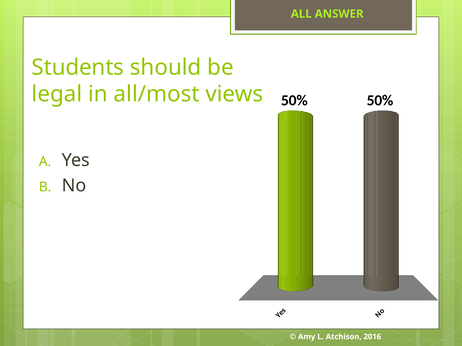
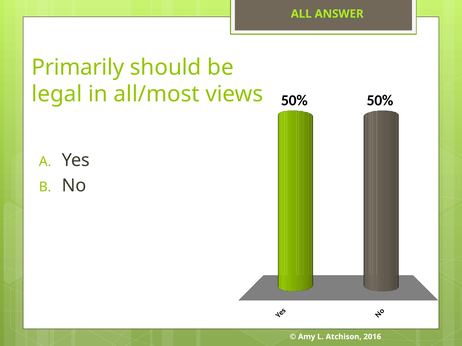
Students: Students -> Primarily (78, 67)
